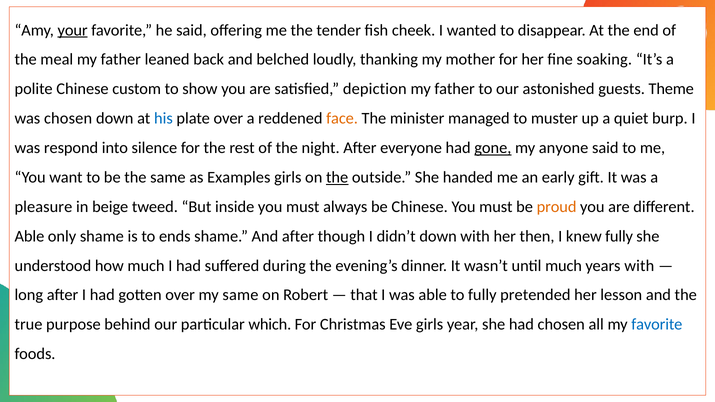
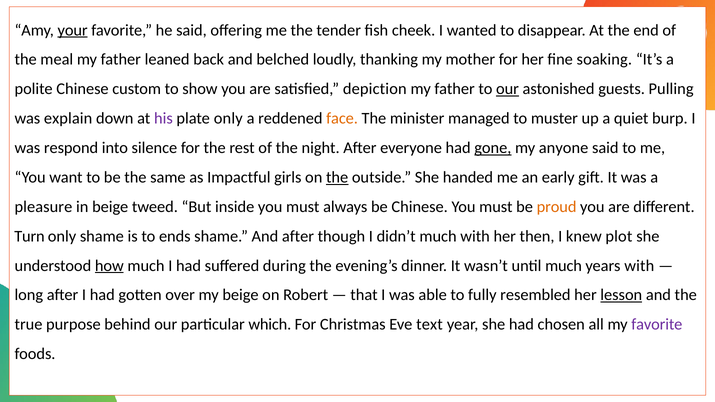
our underline: none -> present (508, 89)
Theme: Theme -> Pulling (671, 89)
was chosen: chosen -> explain (68, 119)
his colour: blue -> purple (163, 119)
plate over: over -> only (228, 119)
Examples: Examples -> Impactful (239, 177)
Able: Able -> Turn (29, 236)
didn’t down: down -> much (438, 236)
knew fully: fully -> plot (619, 236)
how underline: none -> present (109, 266)
my same: same -> beige (241, 295)
pretended: pretended -> resembled (535, 295)
lesson underline: none -> present (621, 295)
Eve girls: girls -> text (430, 325)
favorite colour: blue -> purple (657, 325)
